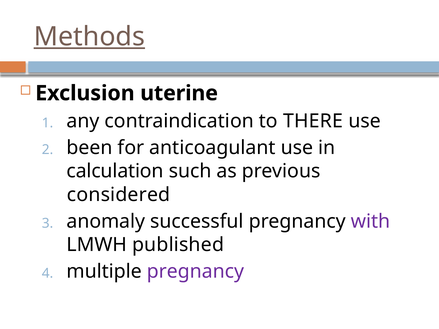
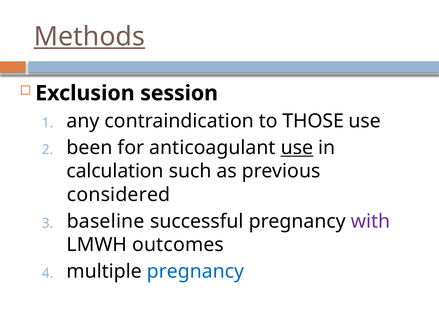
uterine: uterine -> session (179, 93)
THERE: THERE -> THOSE (313, 121)
use underline: none -> present (297, 148)
anomaly: anomaly -> baseline (106, 222)
published: published -> outcomes (178, 245)
pregnancy colour: purple -> blue (196, 272)
